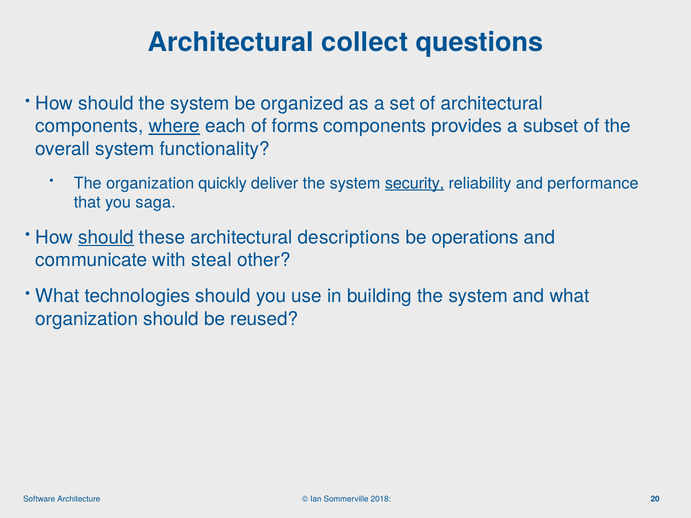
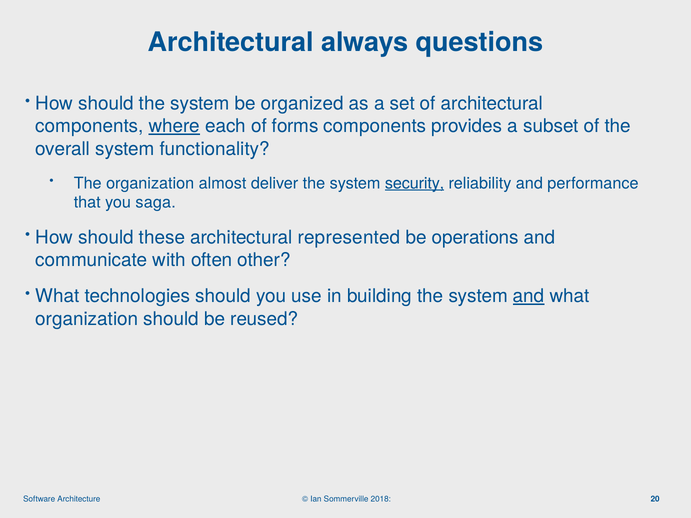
collect: collect -> always (365, 42)
quickly: quickly -> almost (223, 183)
should underline: present -> none (106, 237)
descriptions: descriptions -> represented (349, 237)
steal: steal -> often (212, 260)
and underline: none -> present (529, 296)
